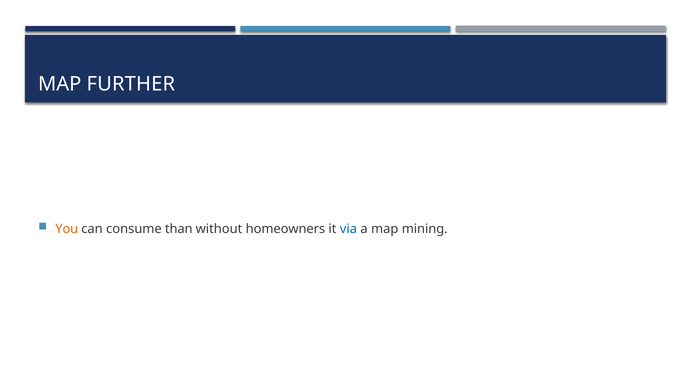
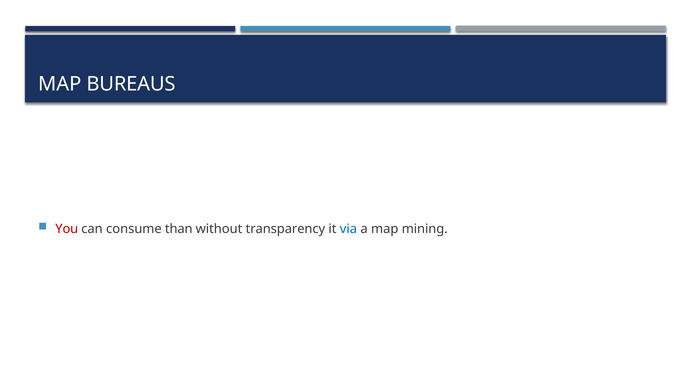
FURTHER: FURTHER -> BUREAUS (131, 84)
You colour: orange -> red (67, 229)
homeowners: homeowners -> transparency (285, 229)
